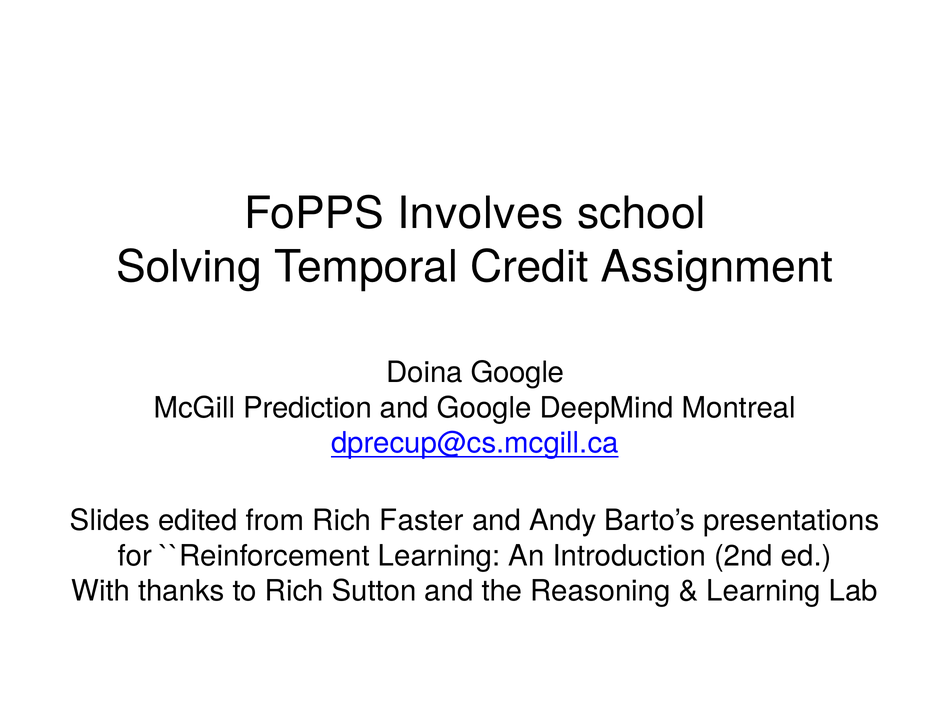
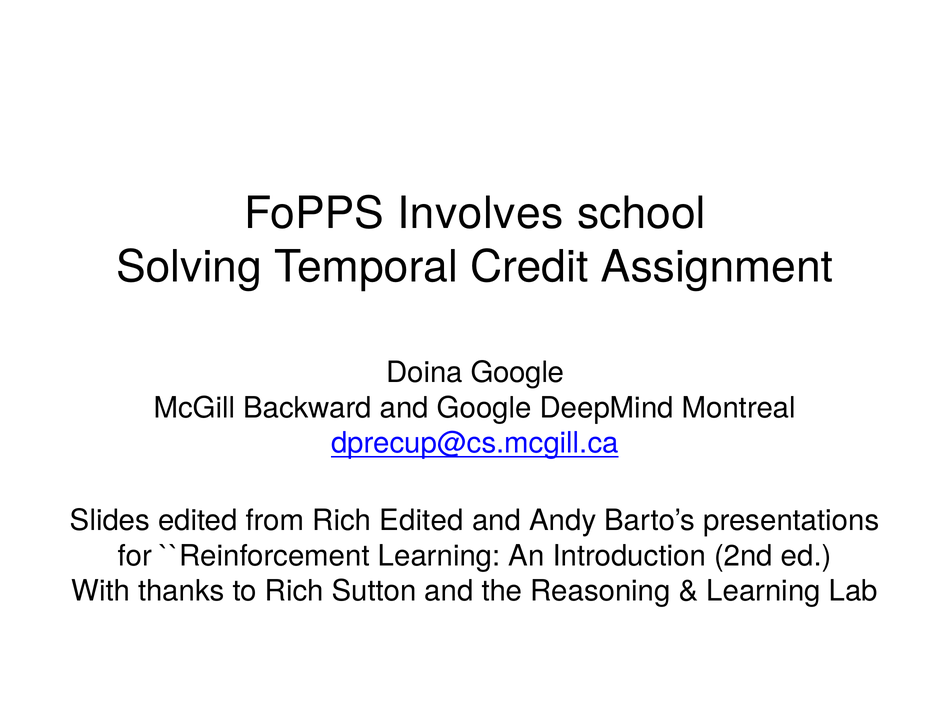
Prediction: Prediction -> Backward (308, 408)
Rich Faster: Faster -> Edited (422, 520)
